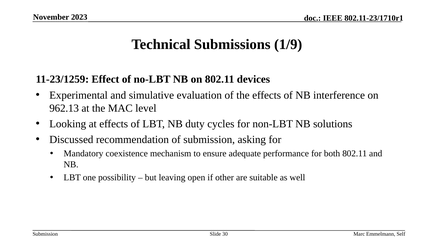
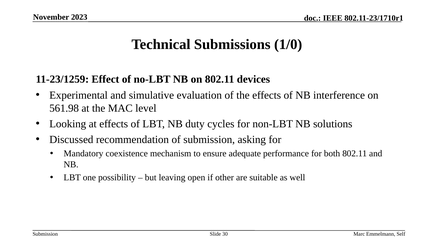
1/9: 1/9 -> 1/0 (288, 44)
962.13: 962.13 -> 561.98 (64, 108)
